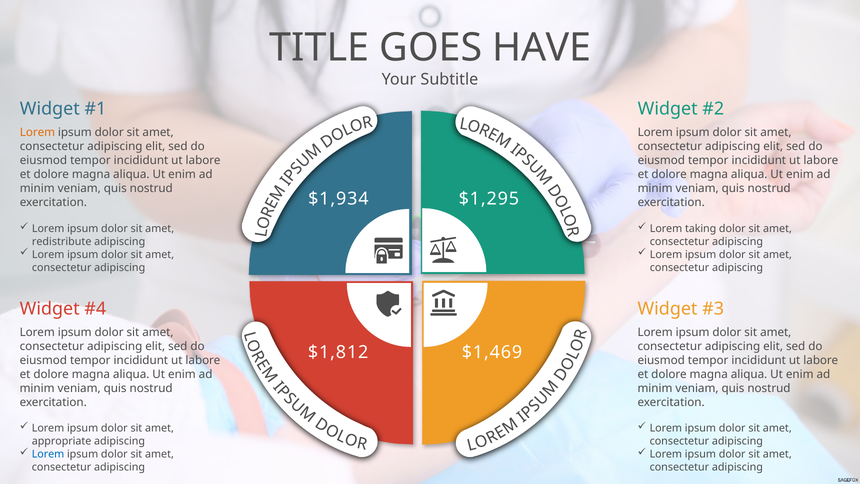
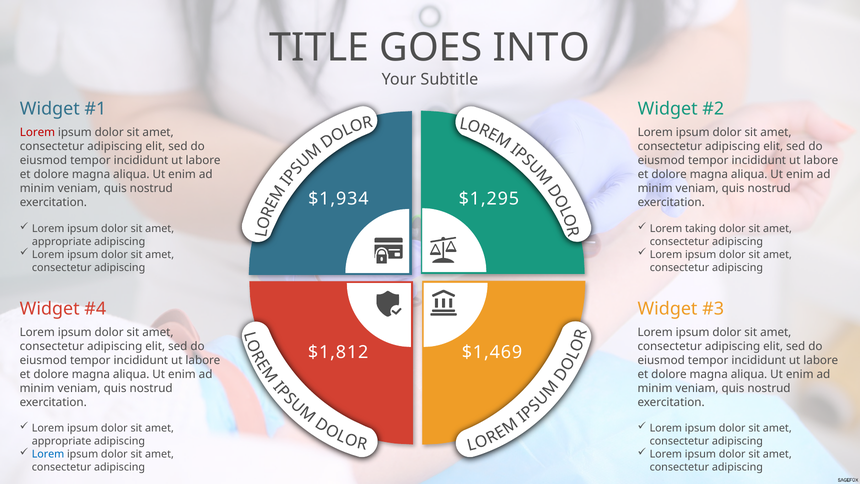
HAVE: HAVE -> INTO (541, 48)
Lorem colour: orange -> red (37, 132)
redistribute: redistribute -> appropriate (62, 242)
